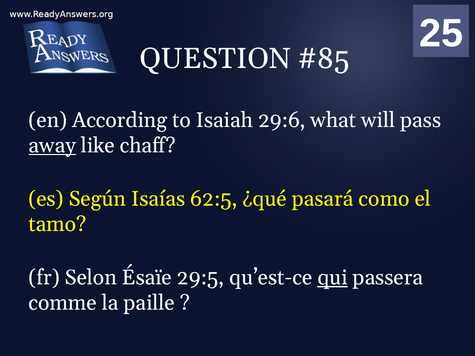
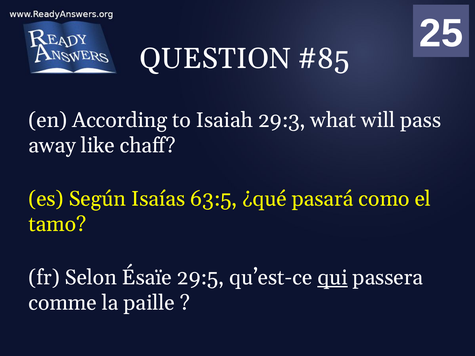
29:6: 29:6 -> 29:3 (282, 120)
away underline: present -> none (52, 146)
62:5: 62:5 -> 63:5 (214, 199)
